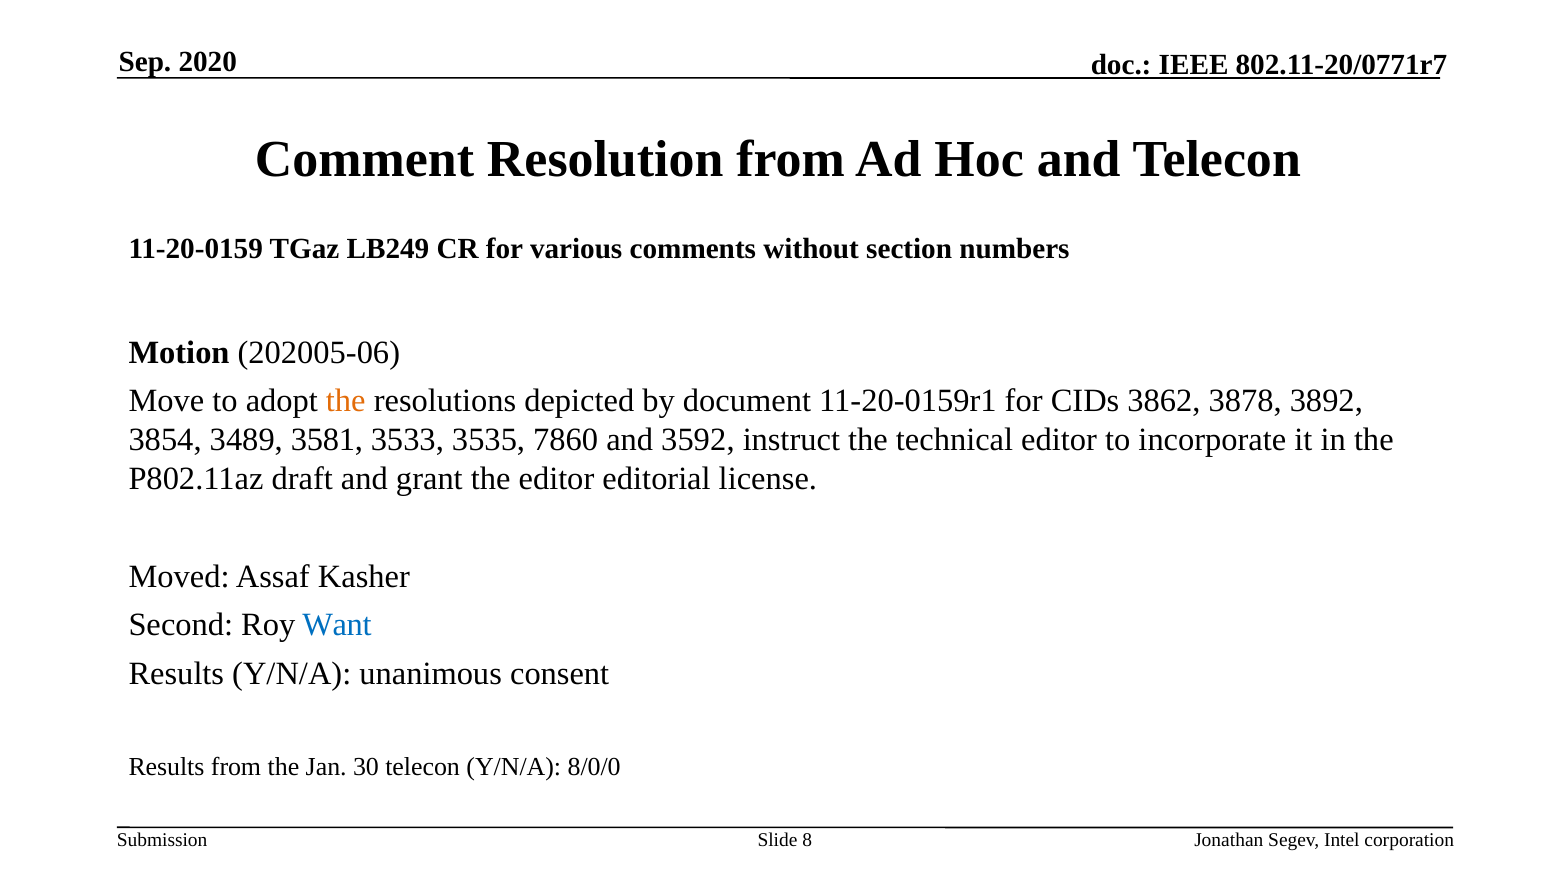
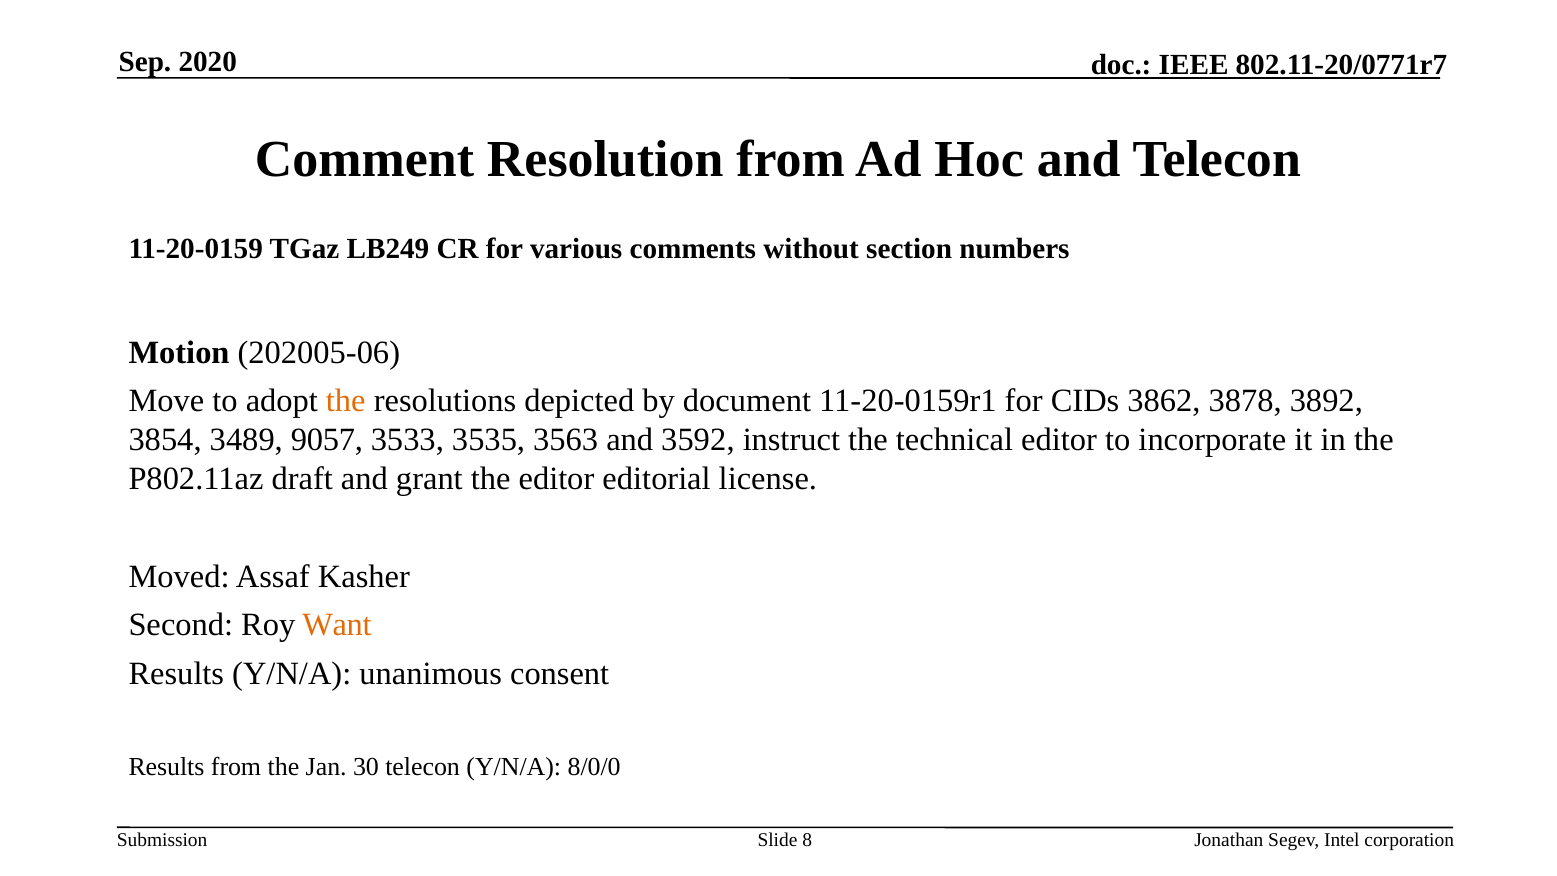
3581: 3581 -> 9057 (327, 440)
7860: 7860 -> 3563 (566, 440)
Want colour: blue -> orange (337, 625)
